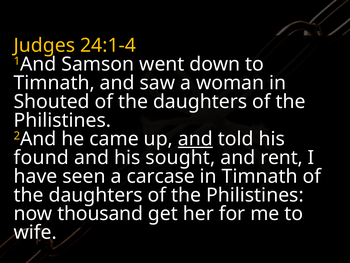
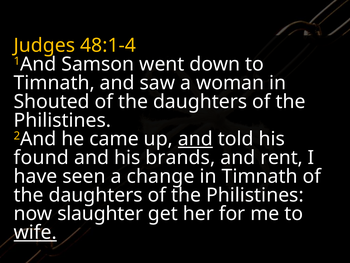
24:1-4: 24:1-4 -> 48:1-4 (108, 45)
sought: sought -> brands (180, 157)
carcase: carcase -> change (161, 176)
thousand: thousand -> slaughter (100, 213)
wife underline: none -> present (35, 232)
